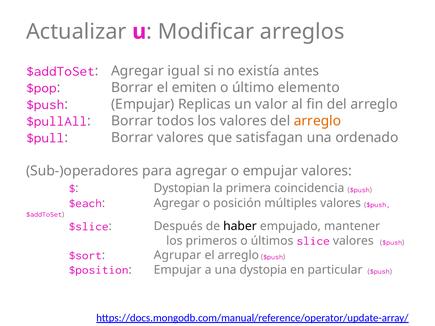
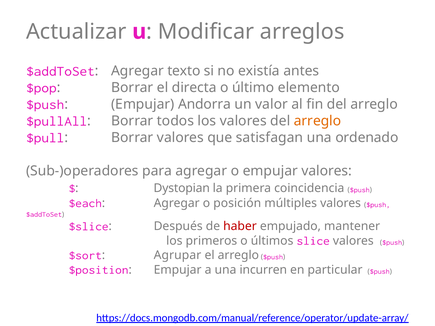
igual: igual -> texto (184, 71)
emiten: emiten -> directa (194, 88)
Replicas: Replicas -> Andorra (204, 104)
haber colour: black -> red (240, 226)
dystopia: dystopia -> incurren (263, 270)
